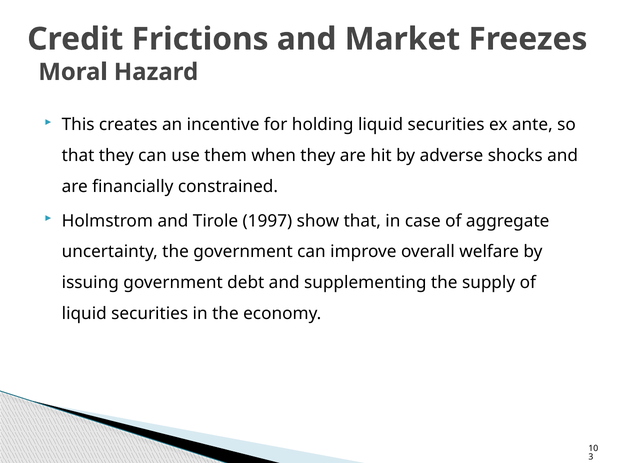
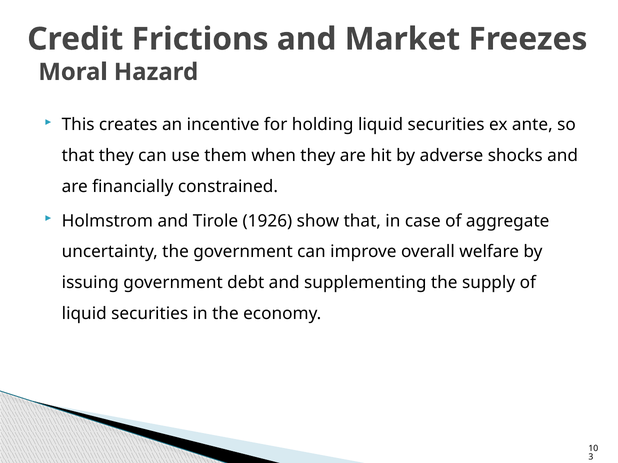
1997: 1997 -> 1926 (267, 221)
